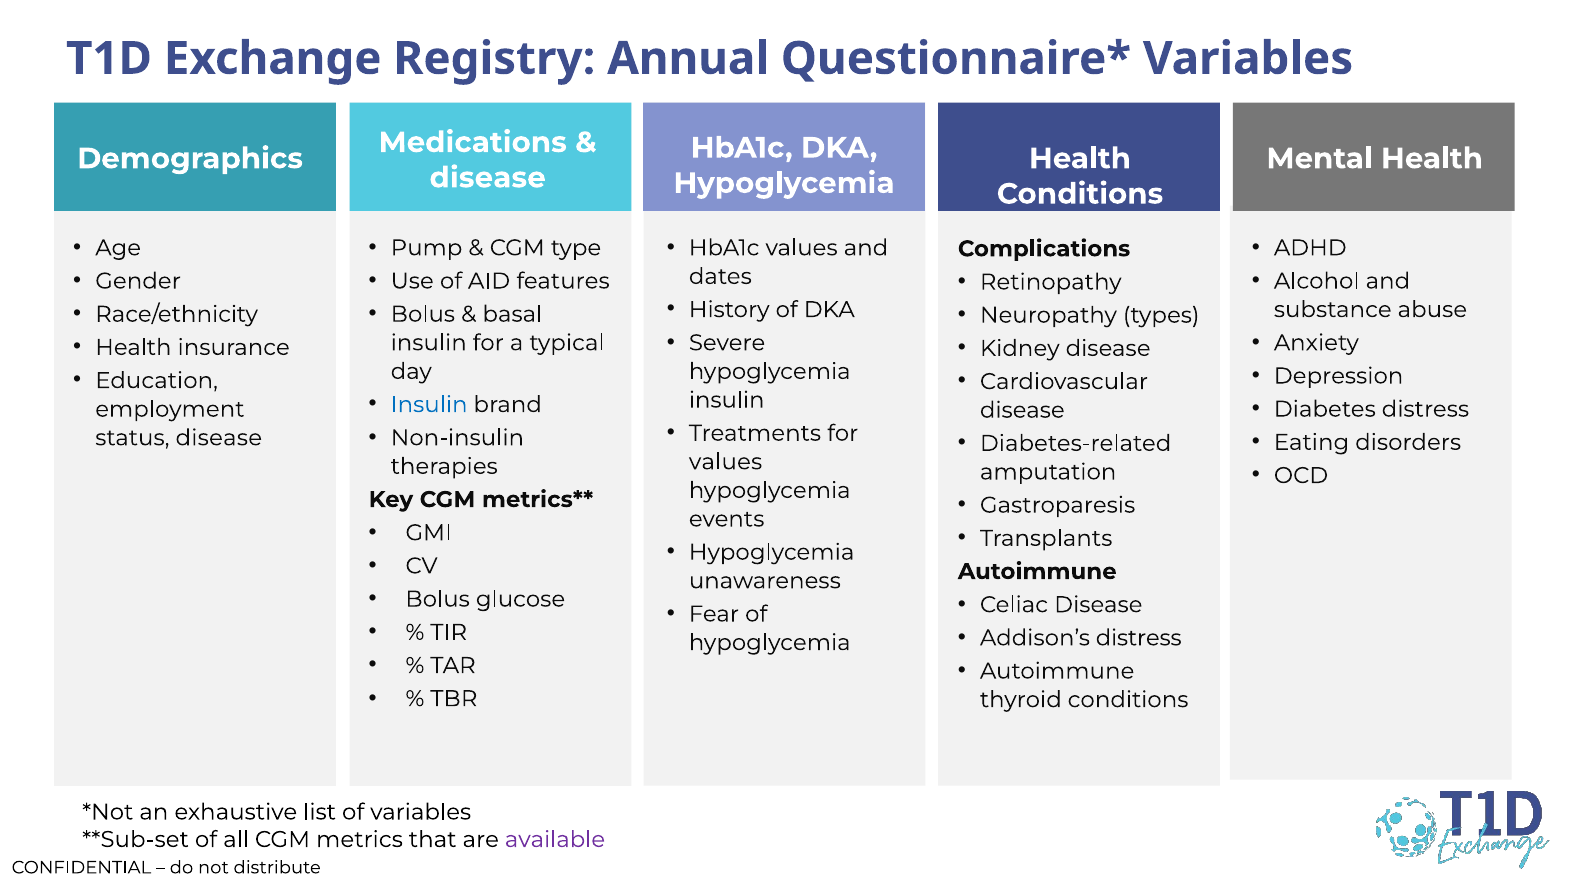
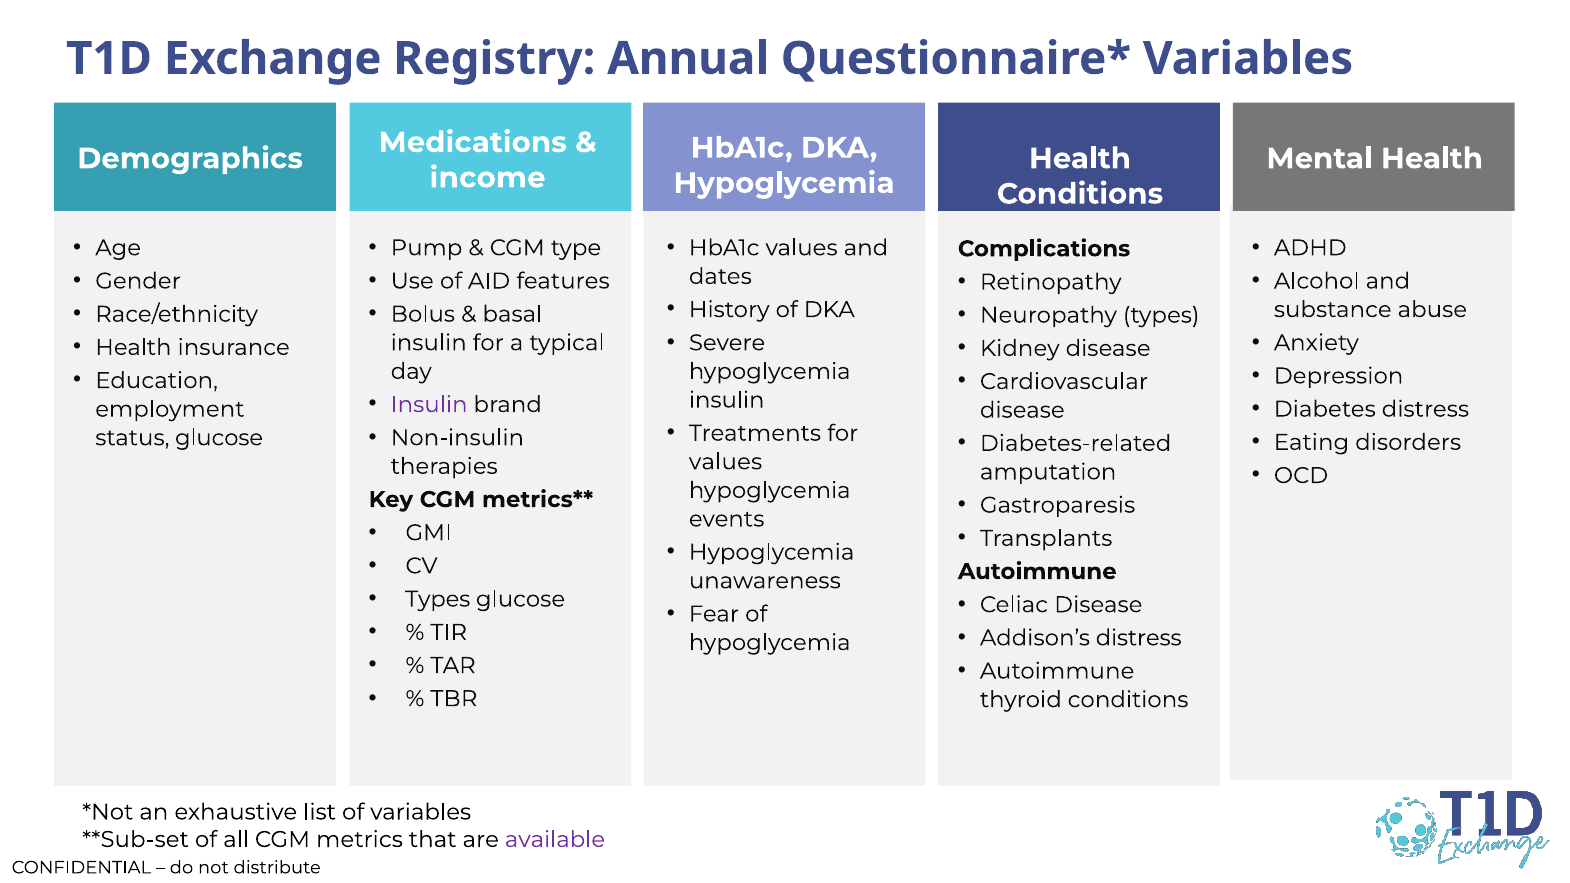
disease: disease -> income (488, 178)
Insulin colour: blue -> purple (429, 405)
status disease: disease -> glucose (219, 438)
Bolus: Bolus -> Types (438, 599)
